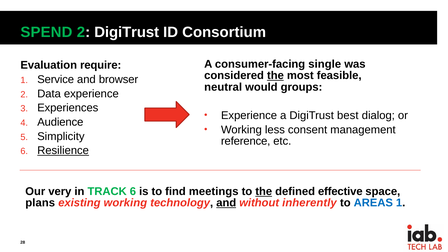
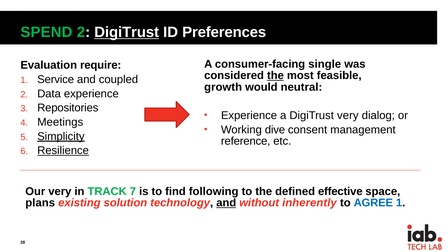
DigiTrust underline: none -> present (127, 32)
Consortium: Consortium -> Preferences (224, 32)
browser: browser -> coupled (118, 79)
neutral: neutral -> growth (223, 87)
groups: groups -> neutral (301, 87)
Experiences: Experiences -> Repositories (68, 108)
DigiTrust best: best -> very (348, 115)
Audience: Audience -> Meetings (60, 122)
less: less -> dive (275, 130)
Simplicity underline: none -> present (61, 136)
TRACK 6: 6 -> 7 (133, 191)
meetings: meetings -> following (214, 191)
the underline: present -> none (264, 191)
existing working: working -> solution (125, 203)
AREAS: AREAS -> AGREE (373, 203)
